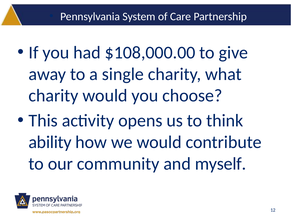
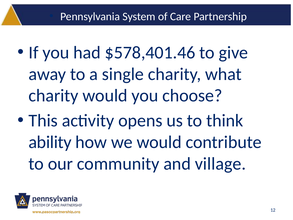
$108,000.00: $108,000.00 -> $578,401.46 (150, 53)
myself: myself -> village (220, 164)
